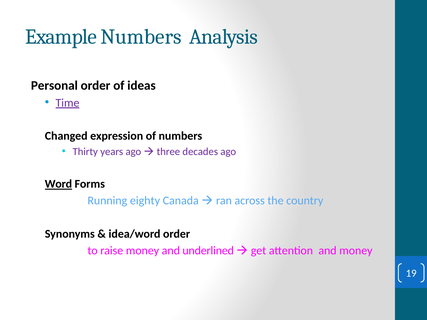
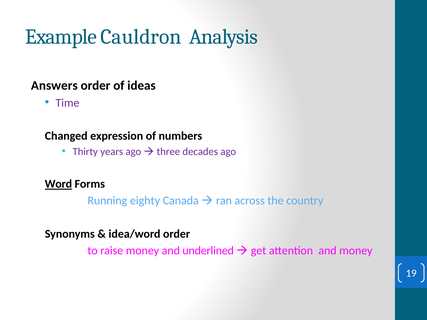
Example Numbers: Numbers -> Cauldron (141, 37)
Personal: Personal -> Answers (54, 86)
Time underline: present -> none (67, 103)
